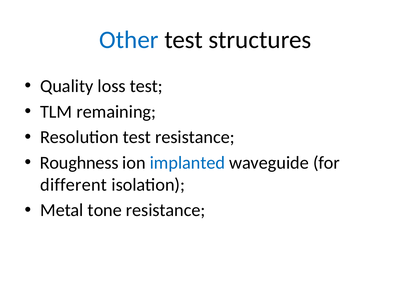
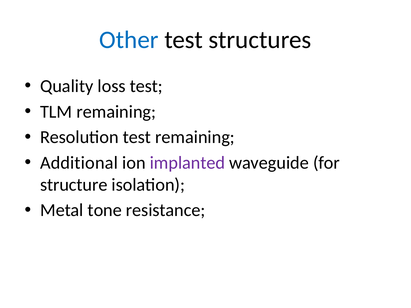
test resistance: resistance -> remaining (195, 137)
Roughness: Roughness -> Additional (79, 163)
implanted colour: blue -> purple (187, 163)
different: different -> structure (74, 185)
